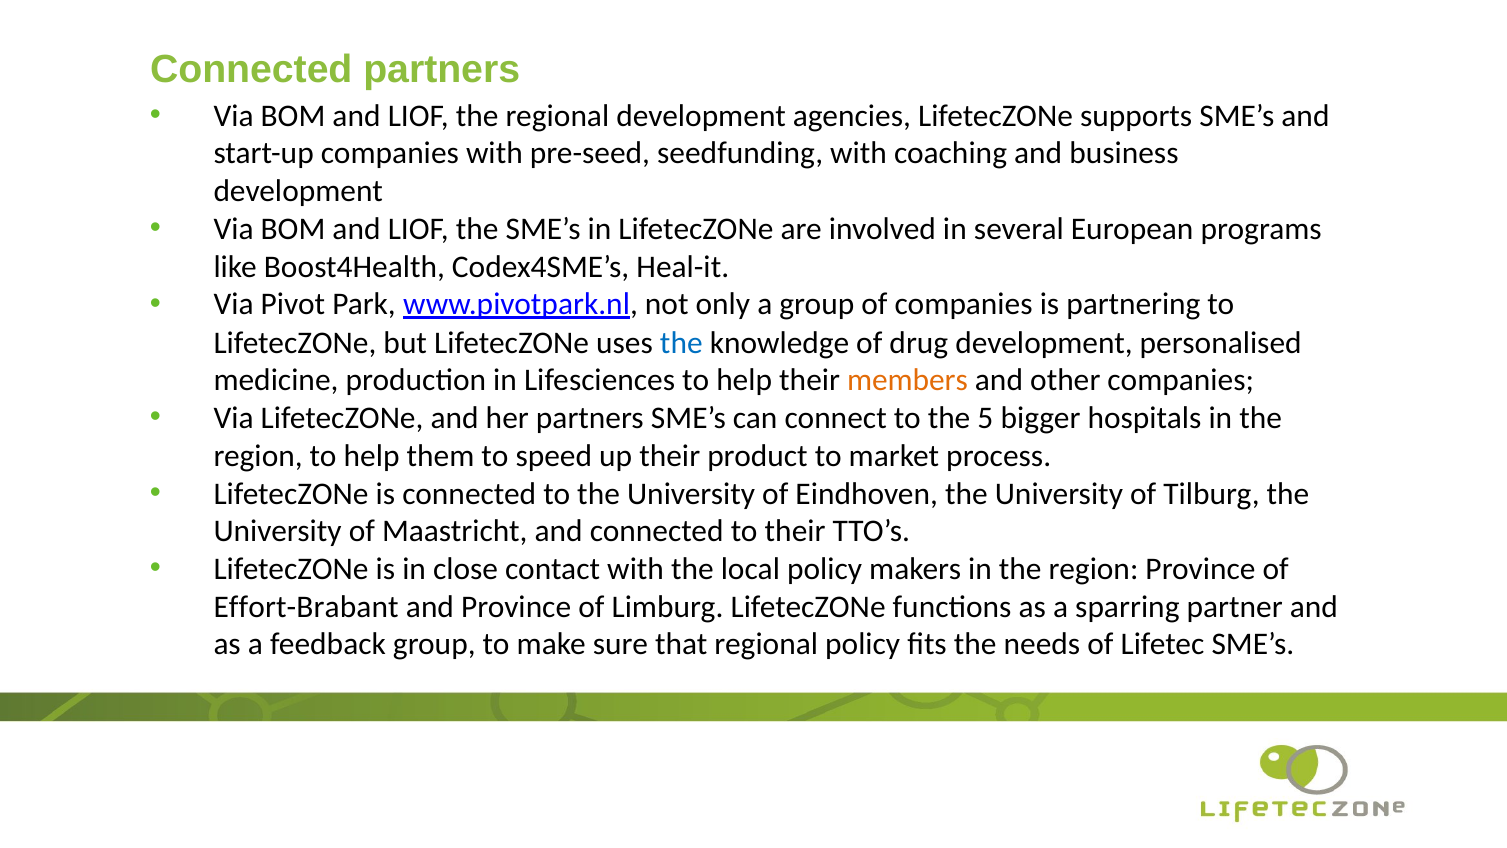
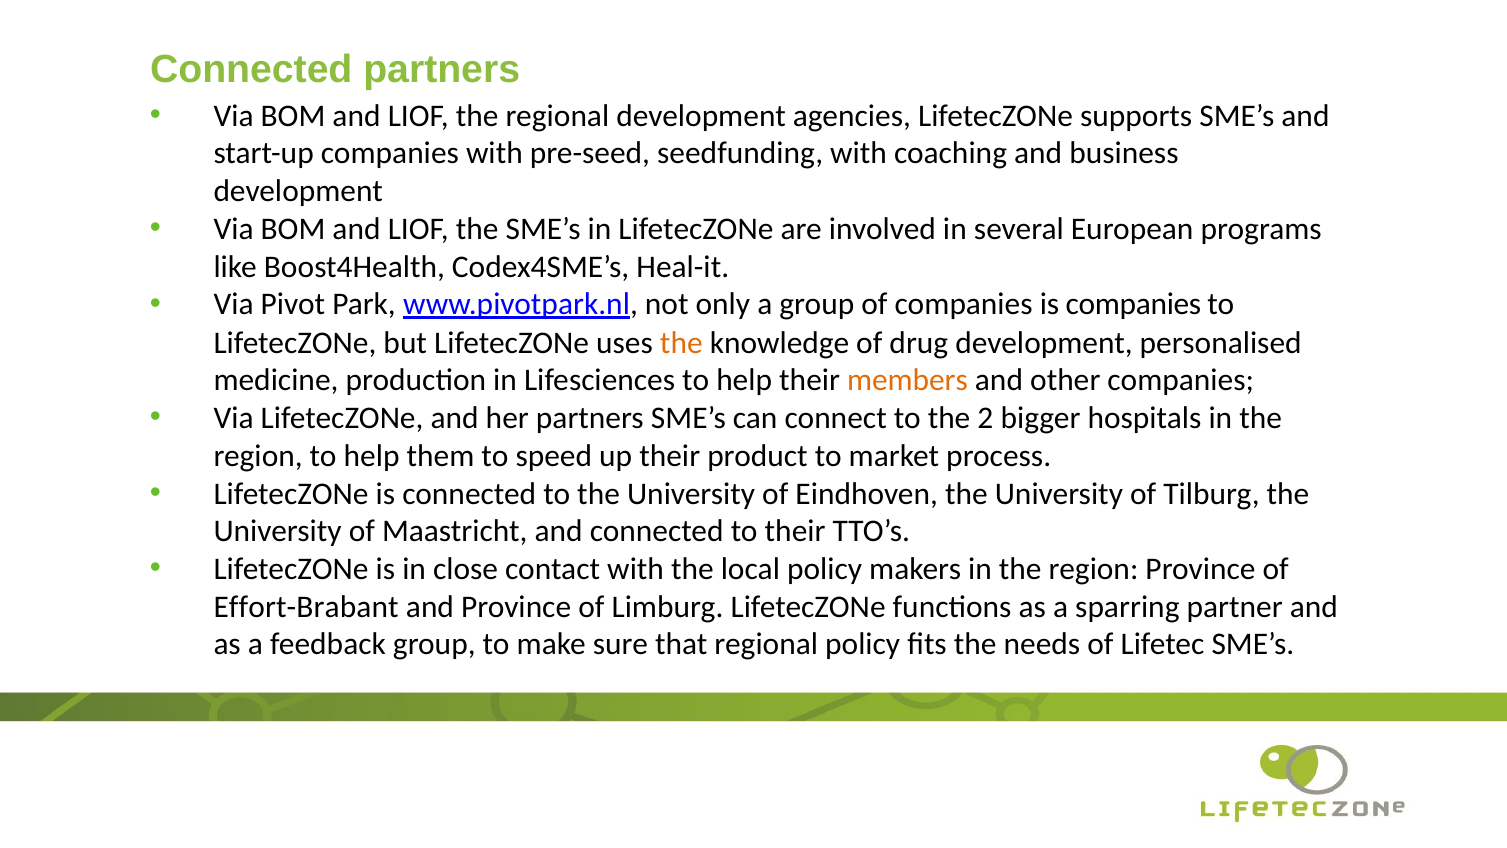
is partnering: partnering -> companies (1133, 304)
the colour: blue -> orange (681, 343)
5: 5 -> 2 (985, 418)
